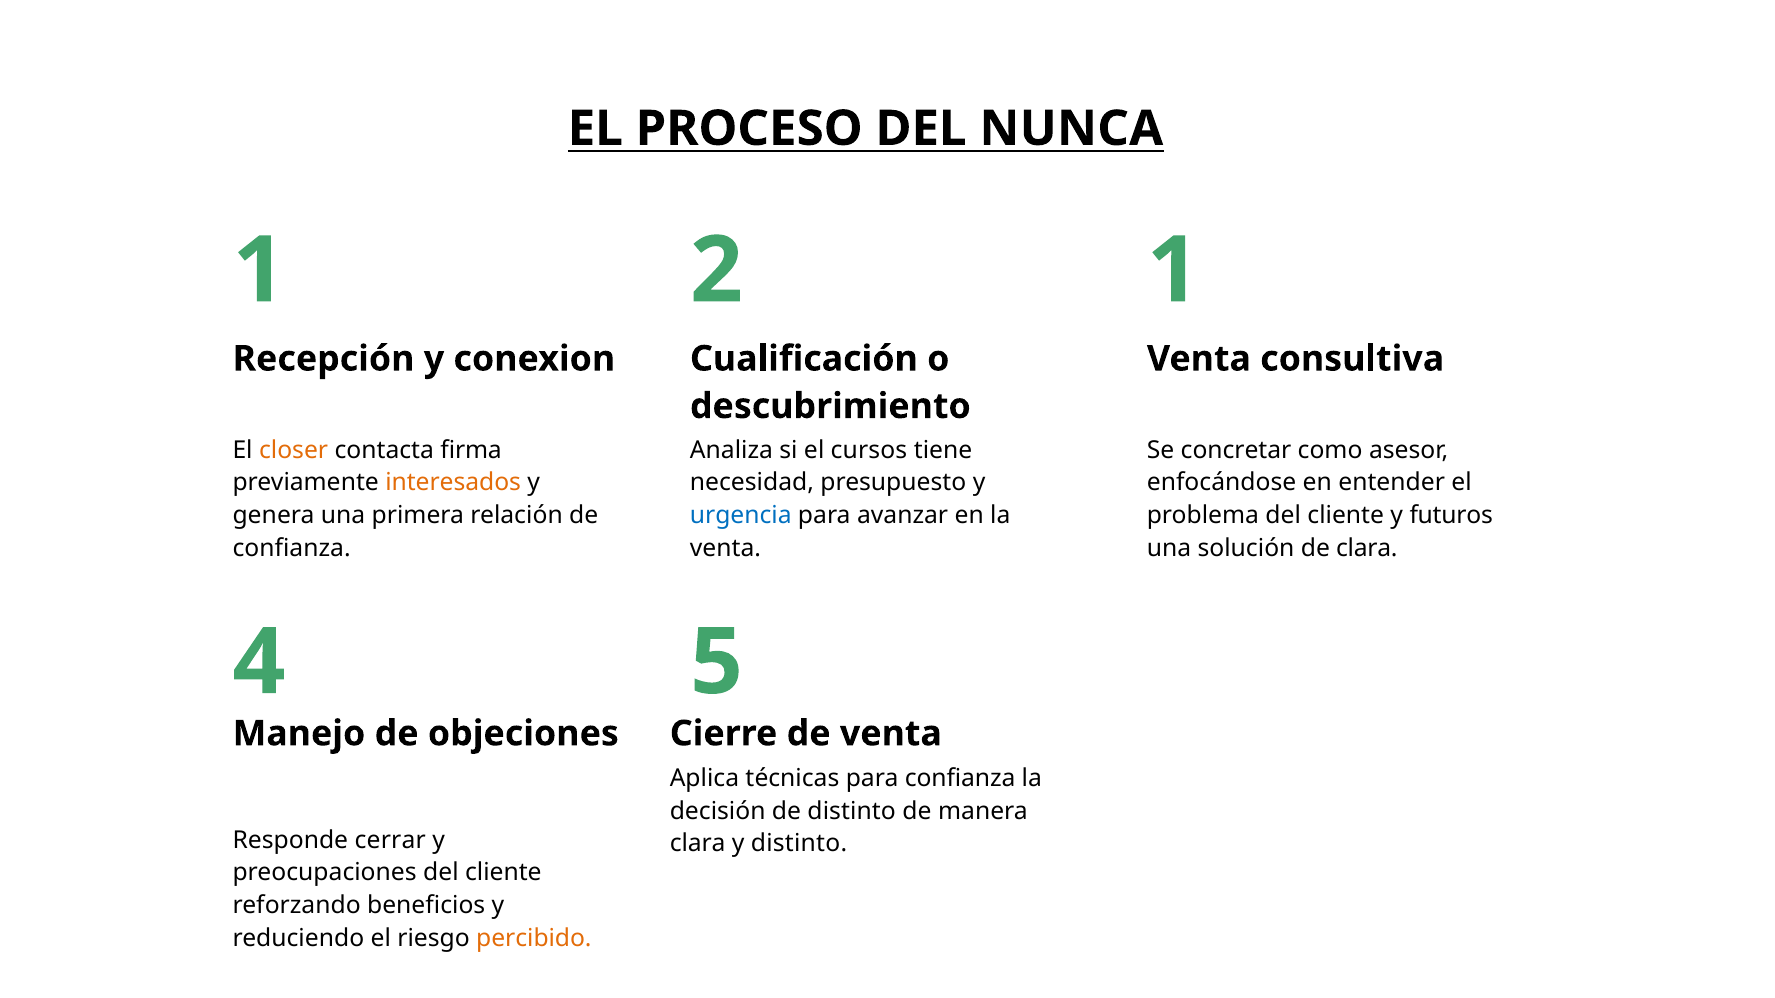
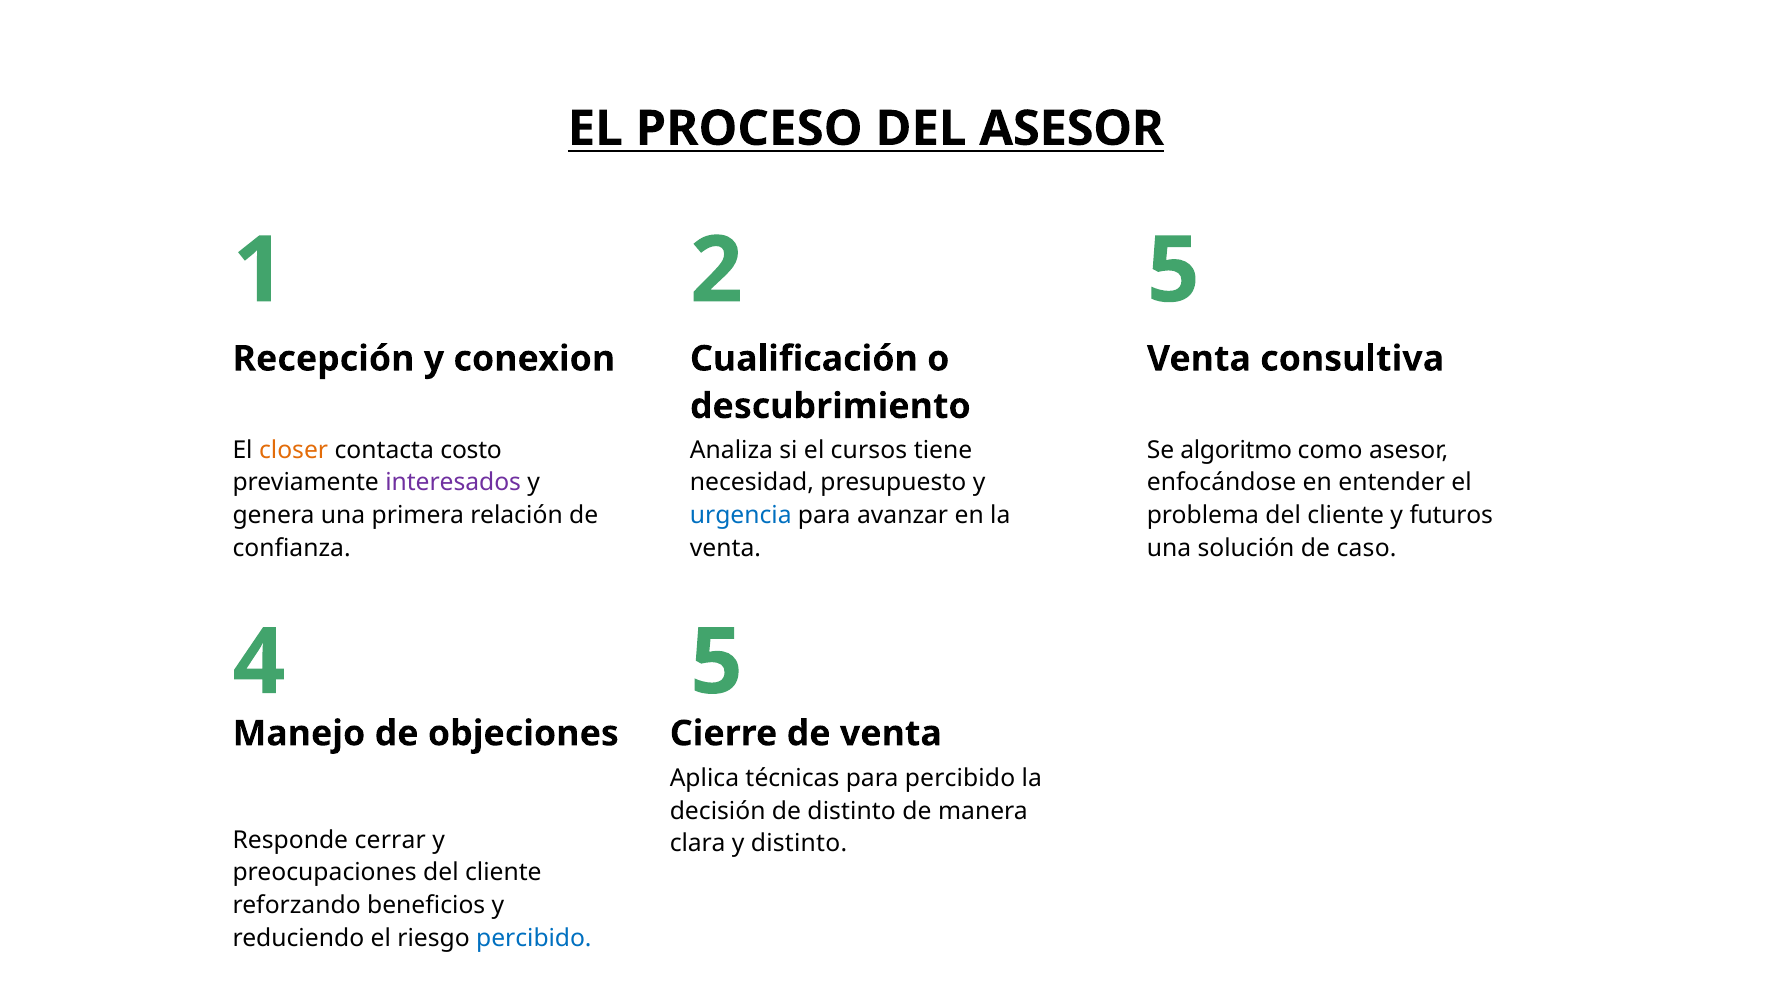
DEL NUNCA: NUNCA -> ASESOR (1072, 129)
2 1: 1 -> 5 (1173, 271)
firma: firma -> costo (471, 450)
concretar: concretar -> algoritmo (1236, 450)
interesados colour: orange -> purple (453, 483)
de clara: clara -> caso (1367, 548)
para confianza: confianza -> percibido (960, 779)
percibido colour: orange -> blue (534, 939)
